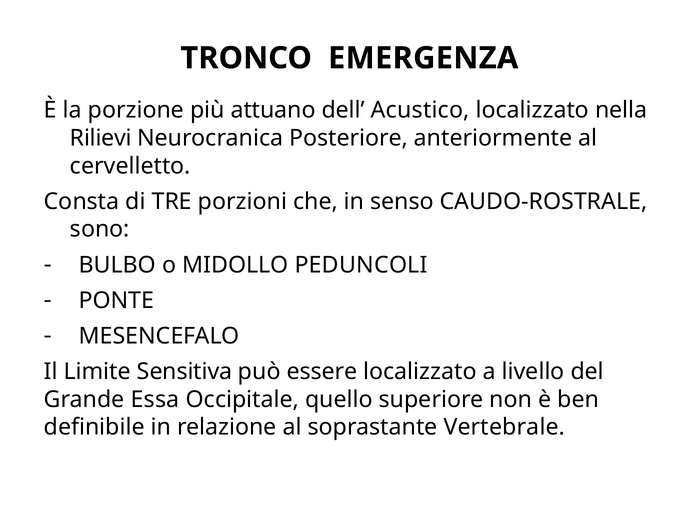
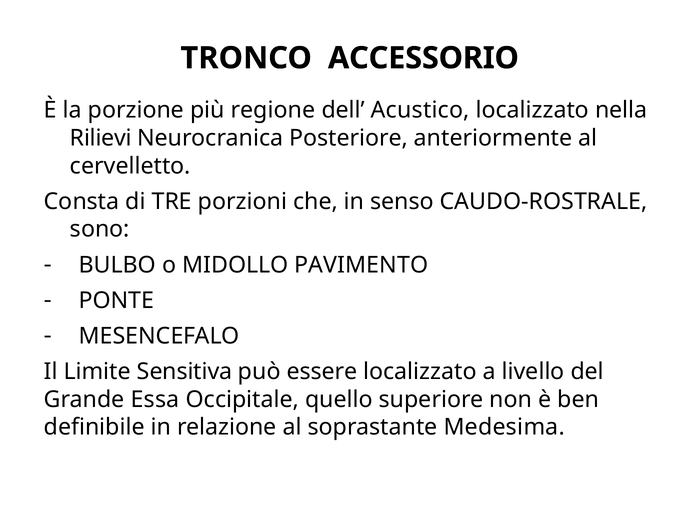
EMERGENZA: EMERGENZA -> ACCESSORIO (423, 58)
attuano: attuano -> regione (273, 110)
PEDUNCOLI: PEDUNCOLI -> PAVIMENTO (361, 265)
Vertebrale: Vertebrale -> Medesima (504, 427)
